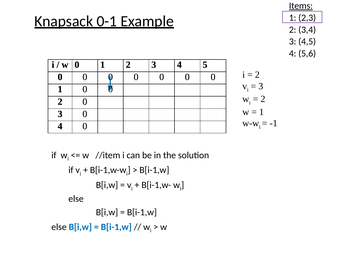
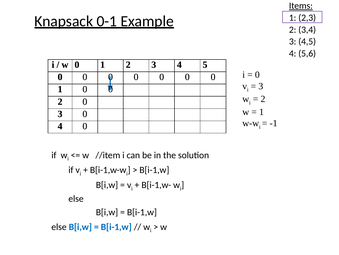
2: 2 -> 0 (257, 75)
